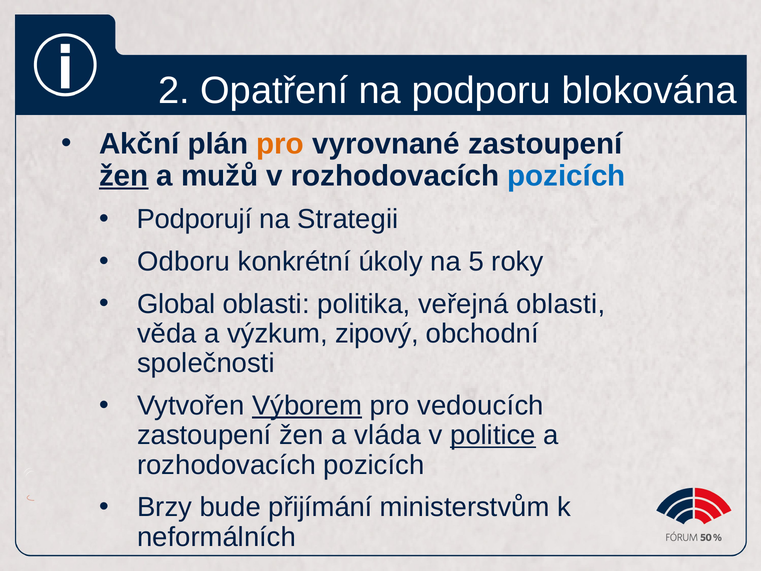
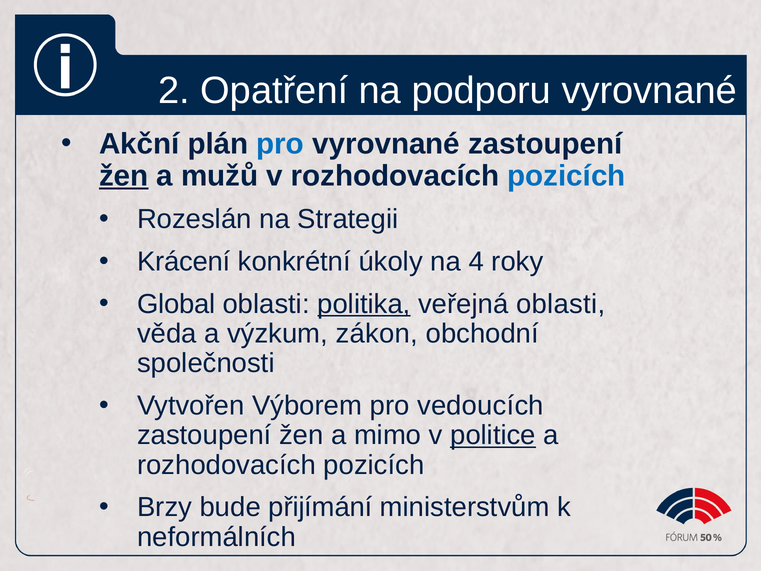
podporu blokována: blokována -> vyrovnané (649, 91)
pro colour: orange -> blue (280, 144)
Podporují: Podporují -> Rozeslán (194, 219)
Odboru: Odboru -> Krácení (184, 261)
5: 5 -> 4 (476, 261)
politika underline: none -> present (364, 304)
zipový: zipový -> zákon (377, 333)
Výborem underline: present -> none (307, 405)
vláda: vláda -> mimo (388, 435)
